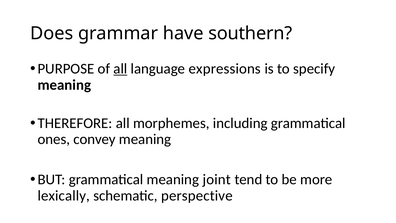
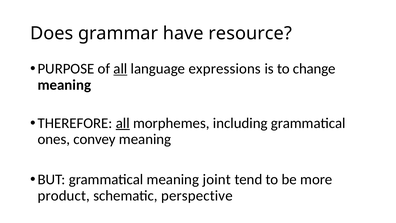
southern: southern -> resource (250, 33)
specify: specify -> change (314, 69)
all underline: none -> present (123, 123)
lexically: lexically -> product (64, 195)
